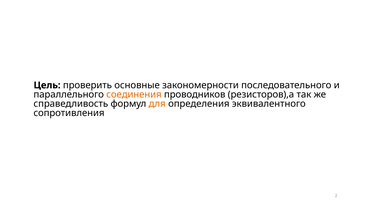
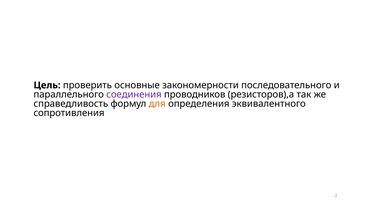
соединения colour: orange -> purple (134, 95)
